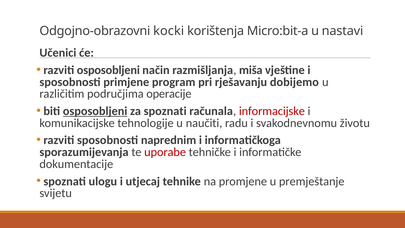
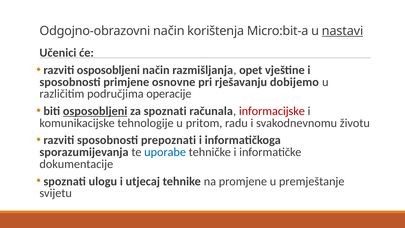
Odgojno-obrazovni kocki: kocki -> način (169, 31)
nastavi underline: none -> present (343, 31)
miša: miša -> opet (251, 70)
program: program -> osnovne (174, 82)
naučiti: naučiti -> pritom (204, 123)
naprednim: naprednim -> prepoznati (169, 140)
uporabe colour: red -> blue (165, 152)
